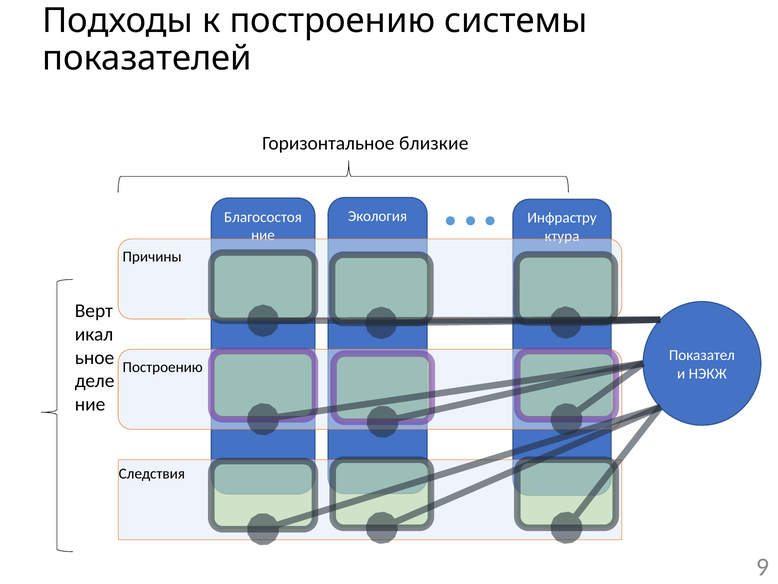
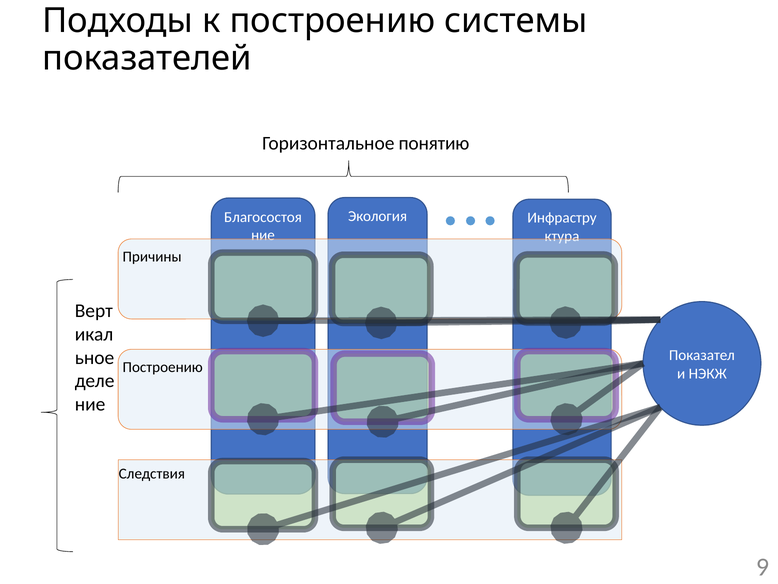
близкие: близкие -> понятию (434, 143)
